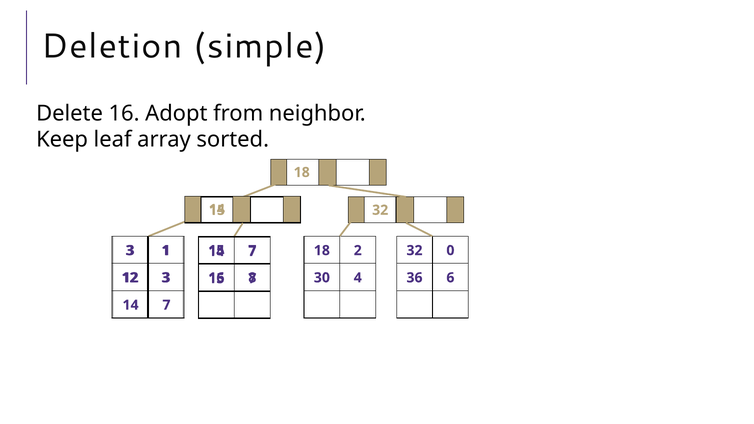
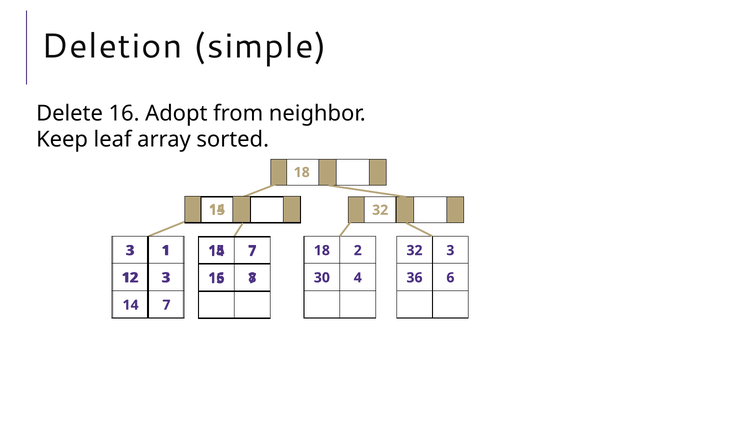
0: 0 -> 3 (450, 251)
